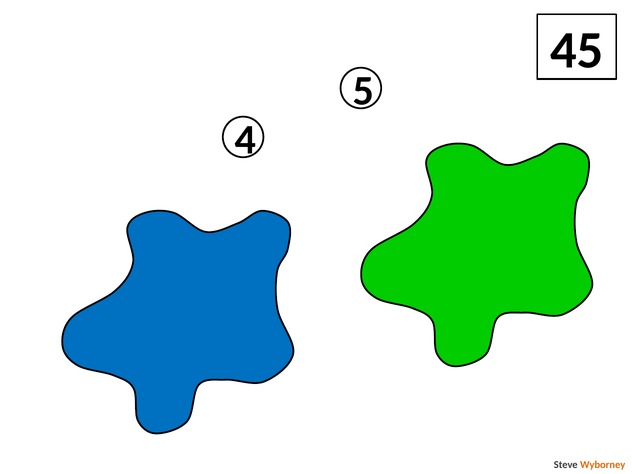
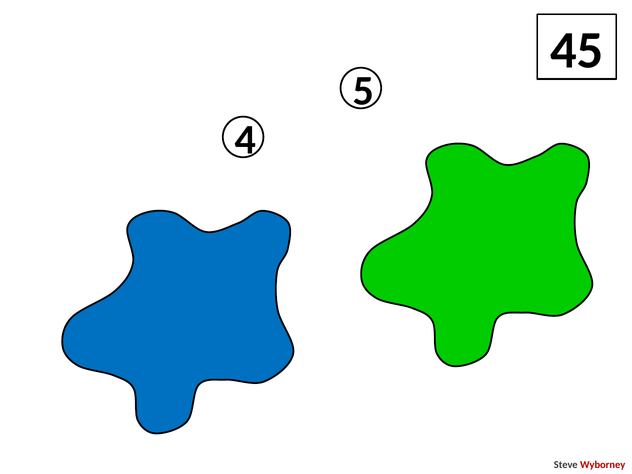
Wyborney colour: orange -> red (603, 465)
